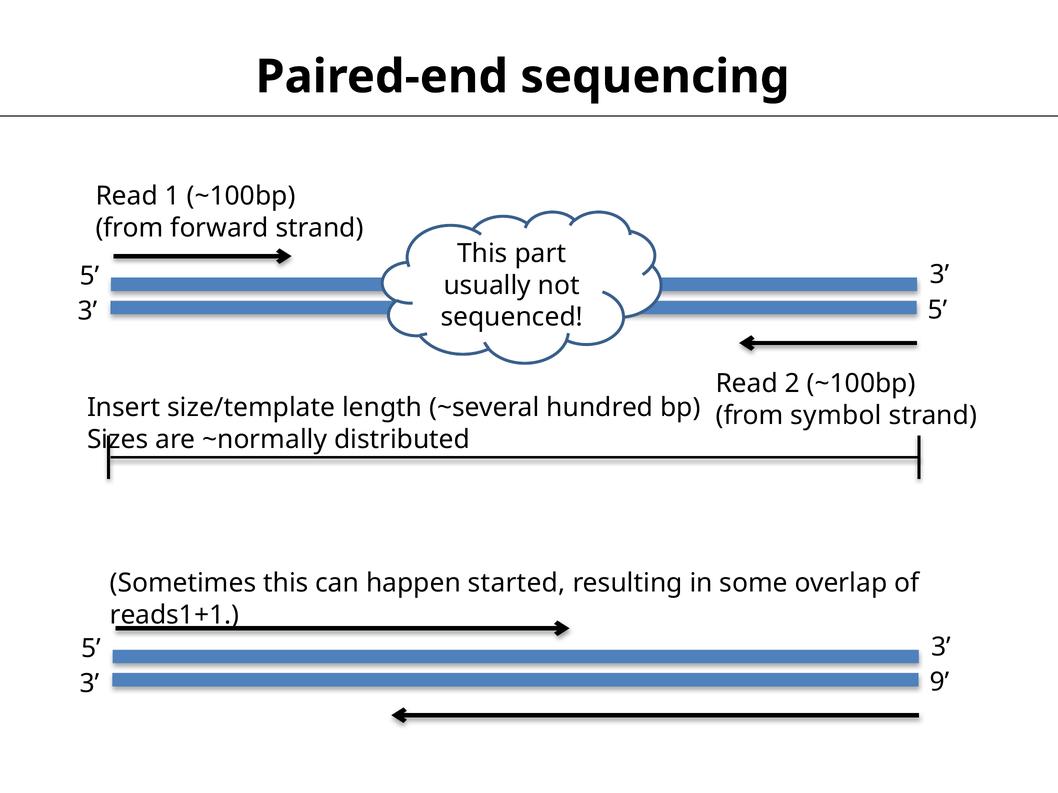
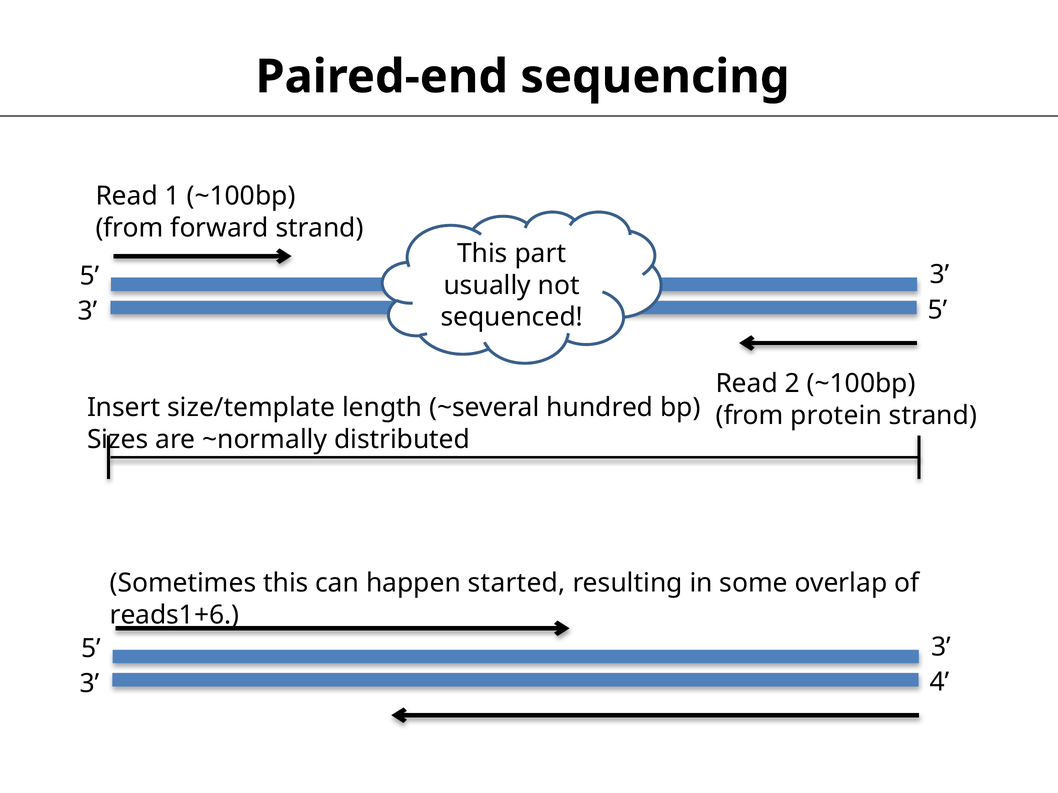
symbol: symbol -> protein (836, 416)
reads1+1: reads1+1 -> reads1+6 (174, 615)
9: 9 -> 4 (940, 682)
